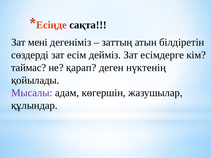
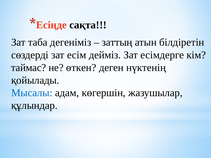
мені: мені -> таба (38, 42)
қарап: қарап -> өткен (81, 68)
Мысалы colour: purple -> blue (32, 93)
